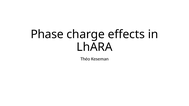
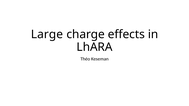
Phase: Phase -> Large (47, 34)
